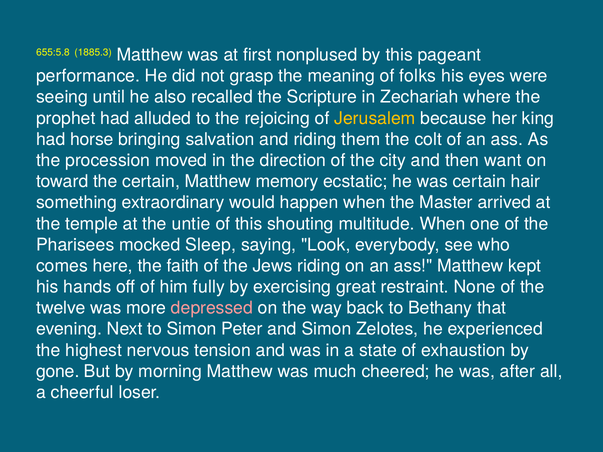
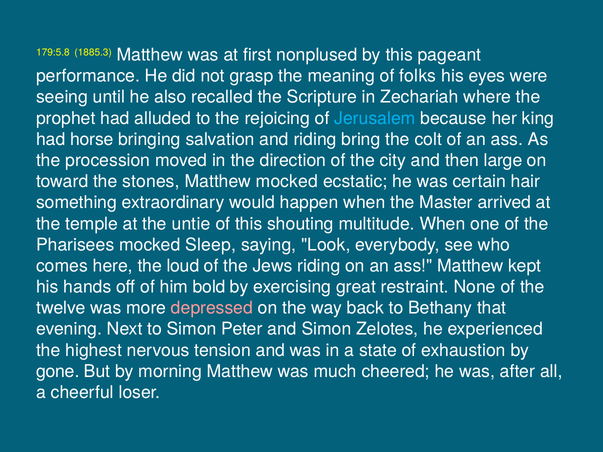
655:5.8: 655:5.8 -> 179:5.8 (53, 52)
Jerusalem colour: yellow -> light blue (375, 118)
them: them -> bring (361, 139)
want: want -> large (503, 161)
the certain: certain -> stones (151, 182)
Matthew memory: memory -> mocked (287, 182)
faith: faith -> loud (183, 266)
fully: fully -> bold (209, 287)
